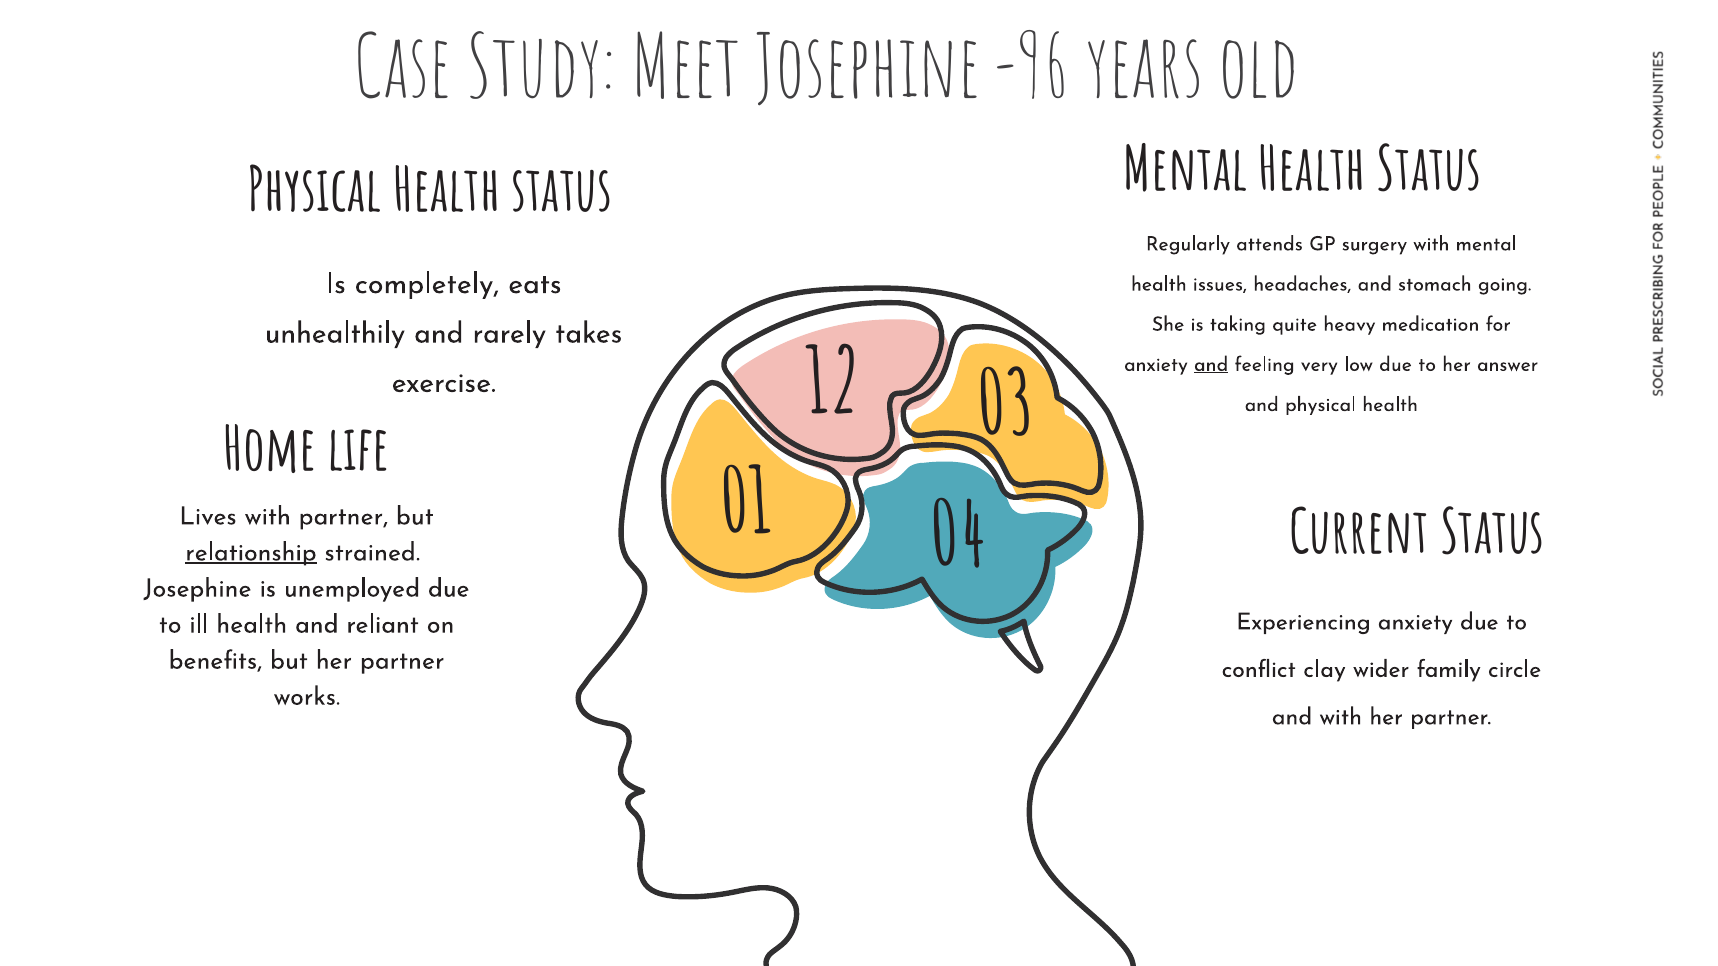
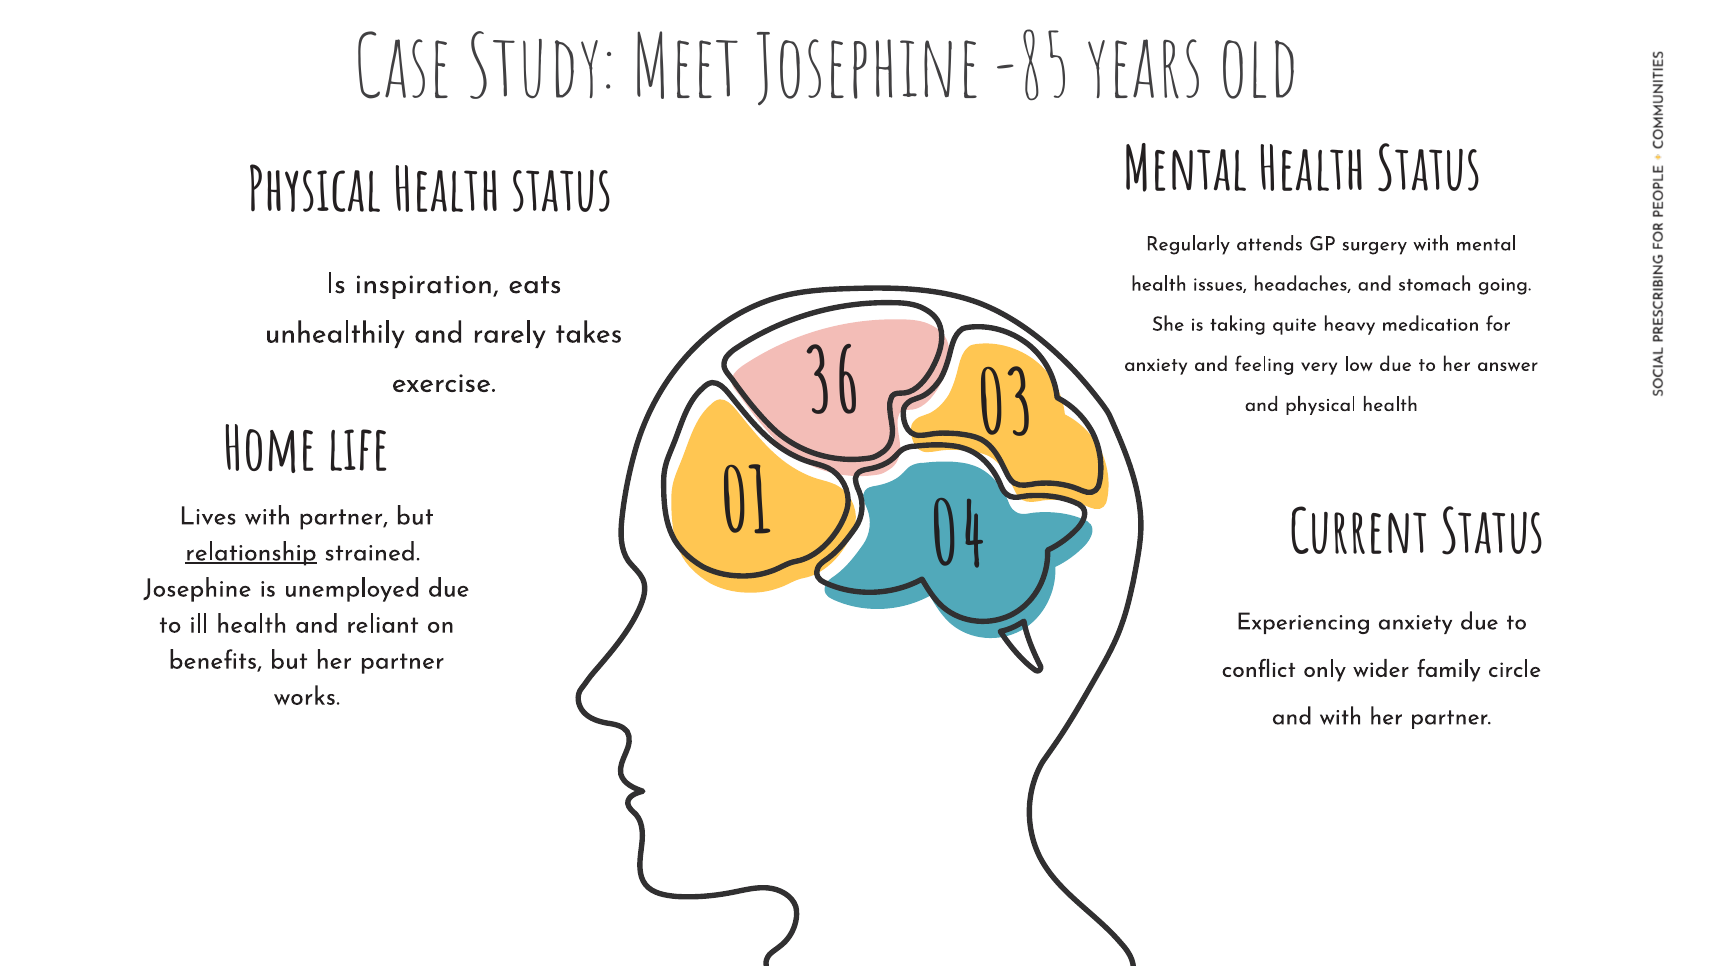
-96: -96 -> -85 (1033, 70)
completely: completely -> inspiration (427, 284)
and underline: present -> none (1211, 364)
12: 12 -> 36 (833, 385)
clay: clay -> only (1325, 669)
